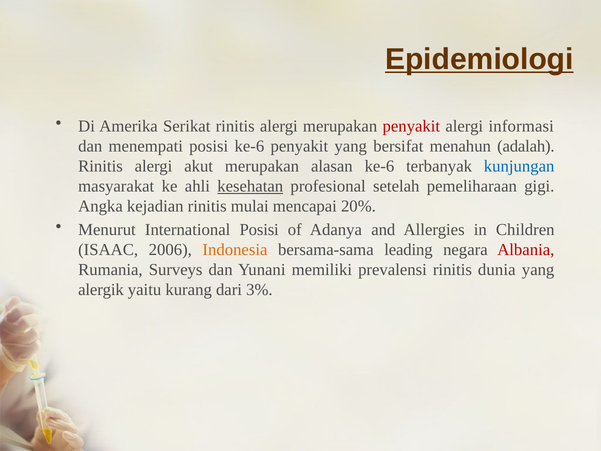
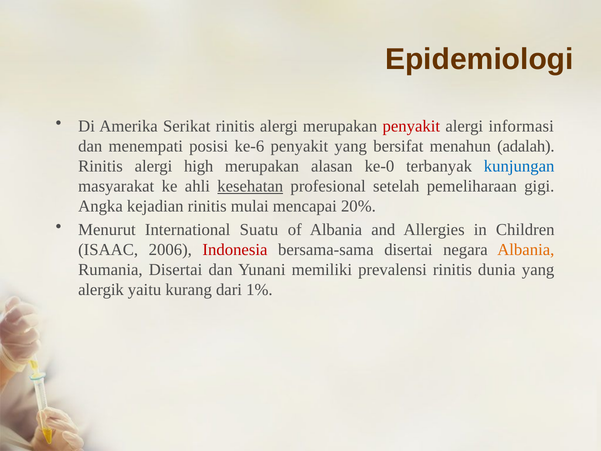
Epidemiologi underline: present -> none (479, 59)
akut: akut -> high (199, 166)
alasan ke-6: ke-6 -> ke-0 (379, 166)
International Posisi: Posisi -> Suatu (259, 230)
of Adanya: Adanya -> Albania (336, 230)
Indonesia colour: orange -> red (235, 250)
bersama-sama leading: leading -> disertai (408, 250)
Albania colour: red -> orange (526, 250)
Rumania Surveys: Surveys -> Disertai (176, 270)
3%: 3% -> 1% (259, 290)
